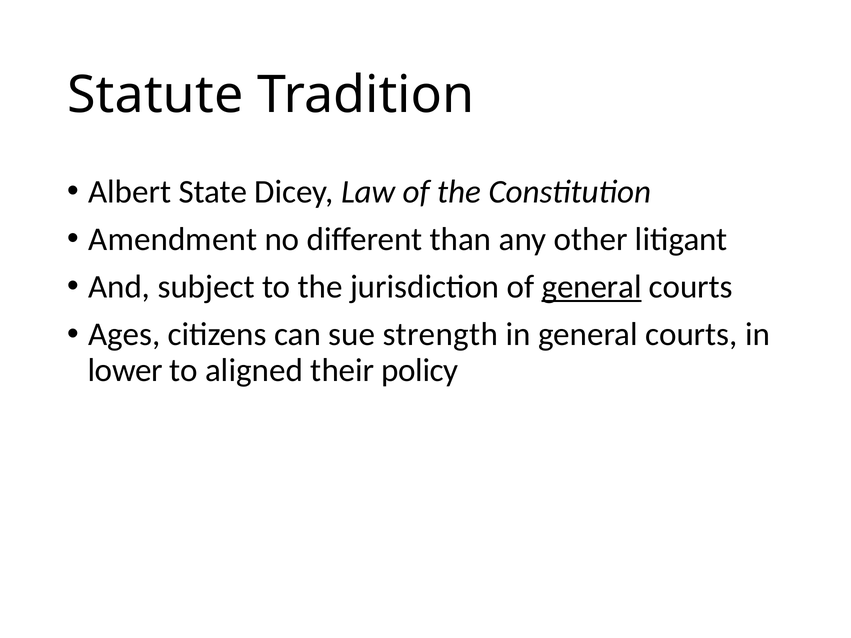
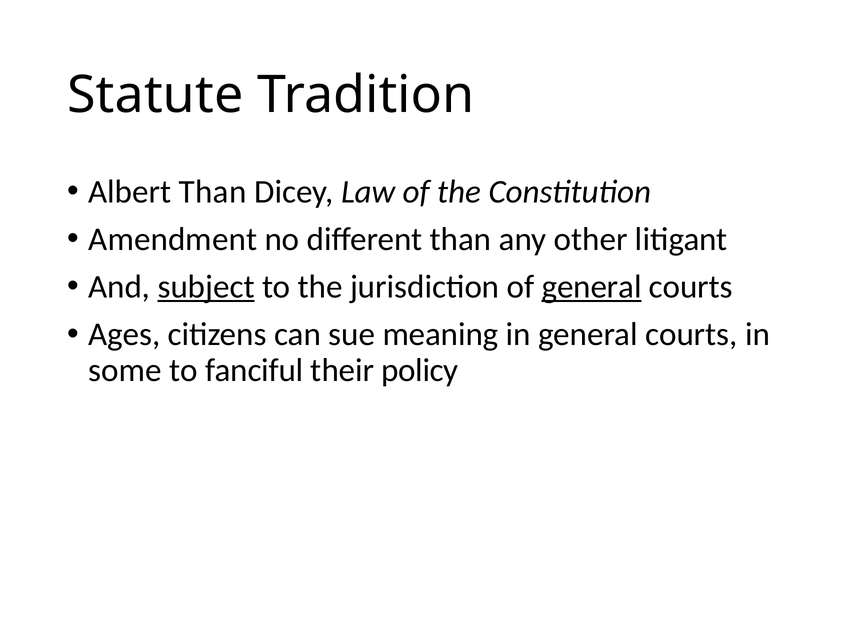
Albert State: State -> Than (213, 192)
subject underline: none -> present (206, 287)
strength: strength -> meaning (441, 335)
lower: lower -> some (125, 370)
aligned: aligned -> fanciful (254, 370)
